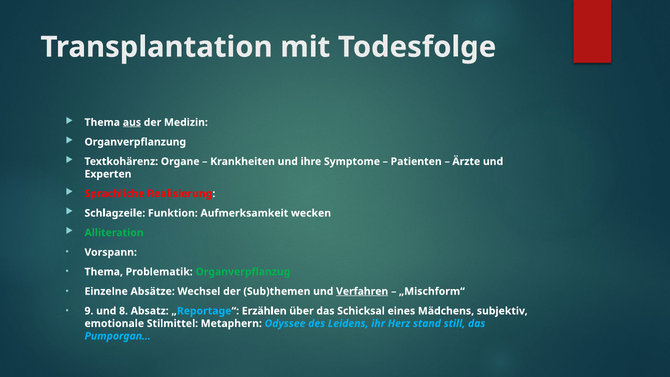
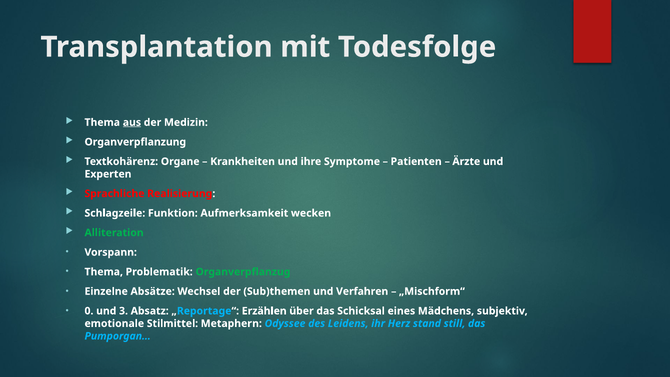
Verfahren underline: present -> none (362, 291)
9: 9 -> 0 (89, 311)
8: 8 -> 3 (124, 311)
